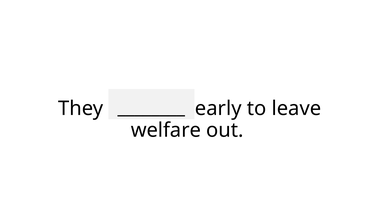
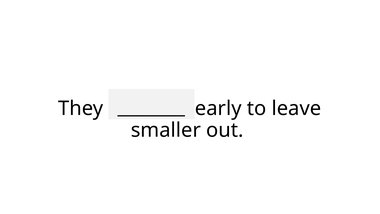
welfare: welfare -> smaller (166, 130)
